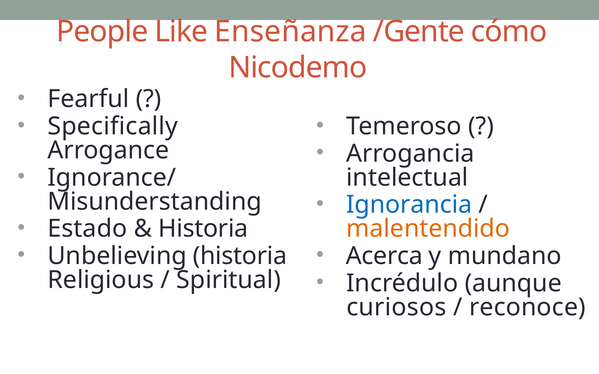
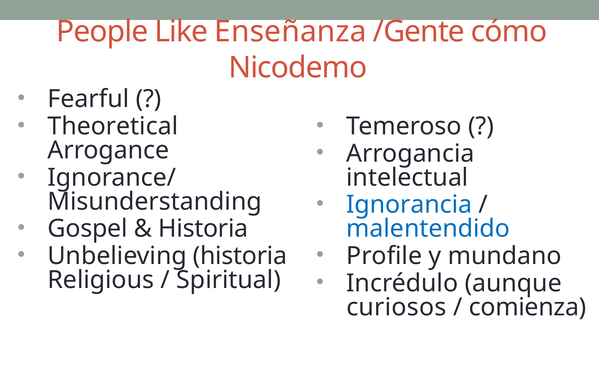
Specifically: Specifically -> Theoretical (113, 126)
Estado: Estado -> Gospel (88, 229)
malentendido colour: orange -> blue (428, 229)
Acerca: Acerca -> Profile (384, 256)
reconoce: reconoce -> comienza (528, 307)
